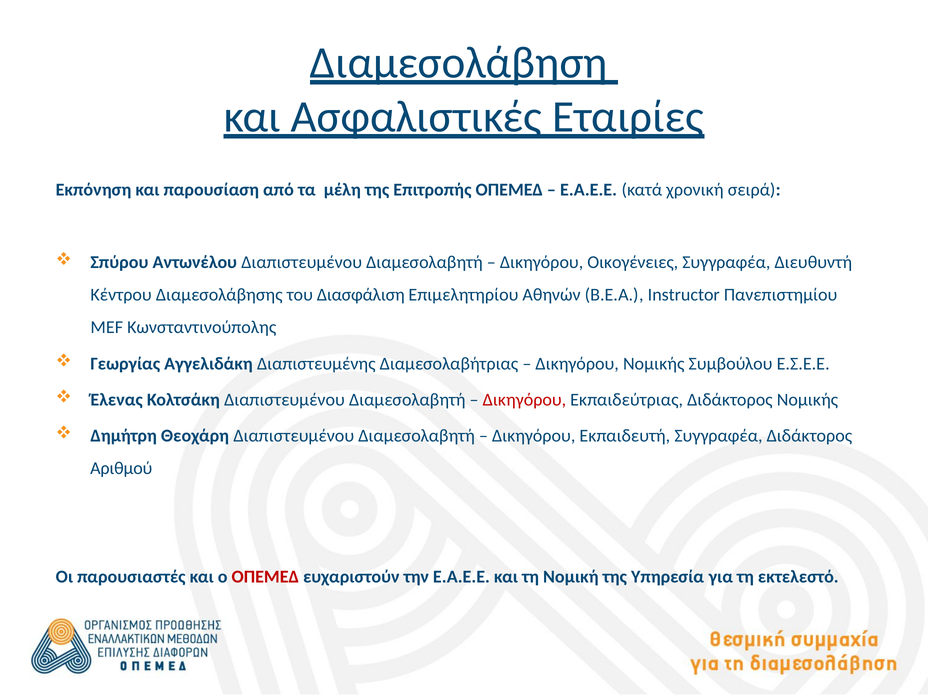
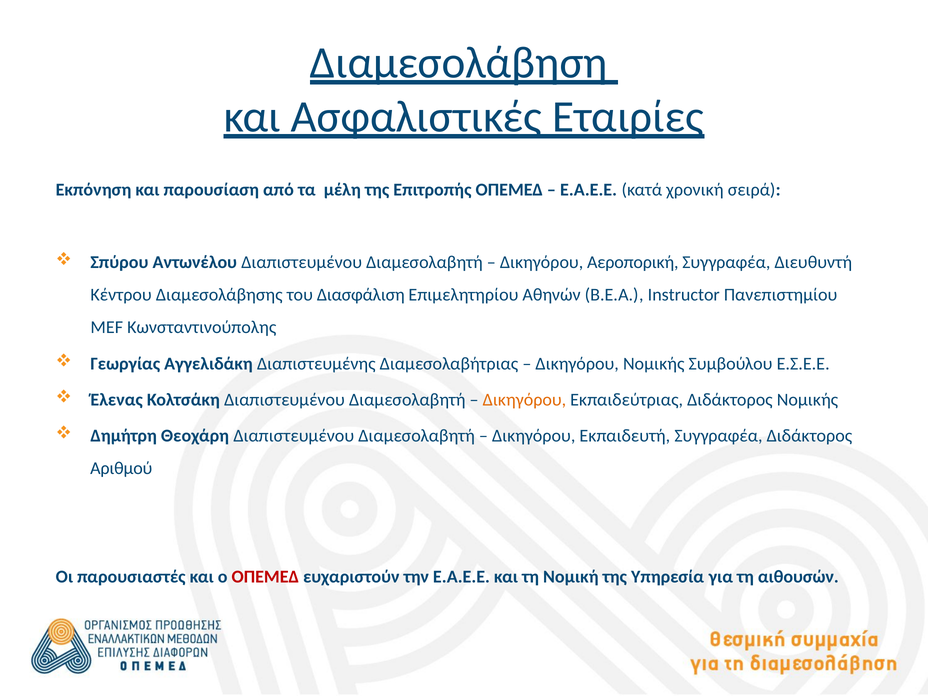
Οικογένειες: Οικογένειες -> Αεροπορική (633, 262)
Δικηγόρου colour: red -> orange (524, 400)
εκτελεστό: εκτελεστό -> αιθουσών (798, 577)
